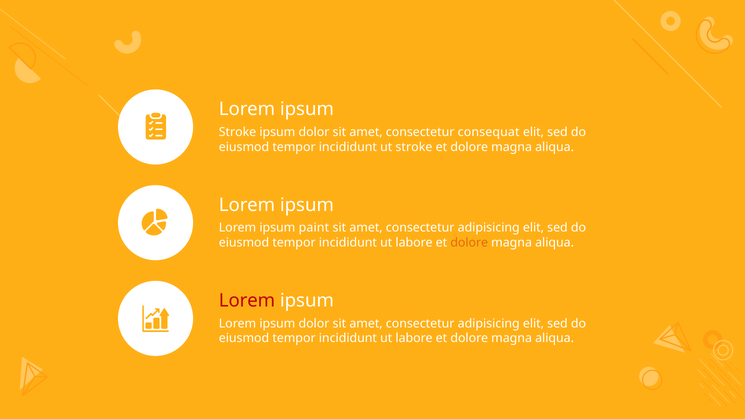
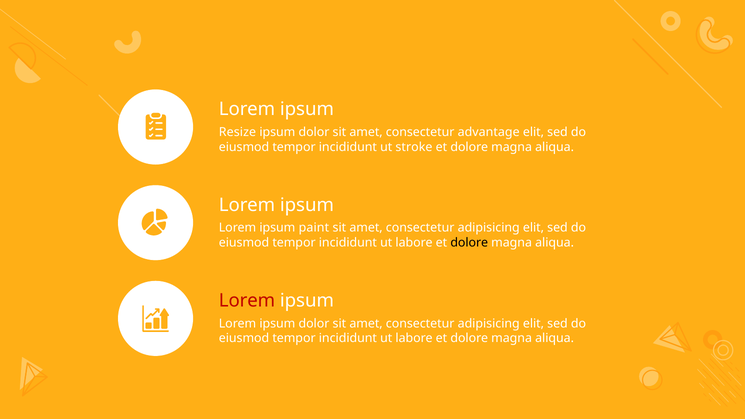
Stroke: Stroke -> Resize (237, 132)
consequat: consequat -> advantage (489, 132)
dolore colour: orange -> black (469, 243)
